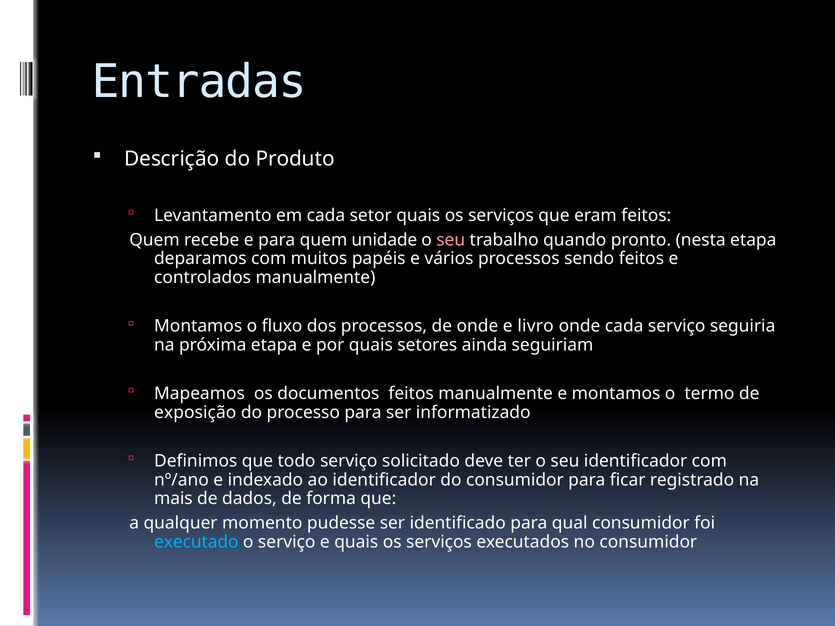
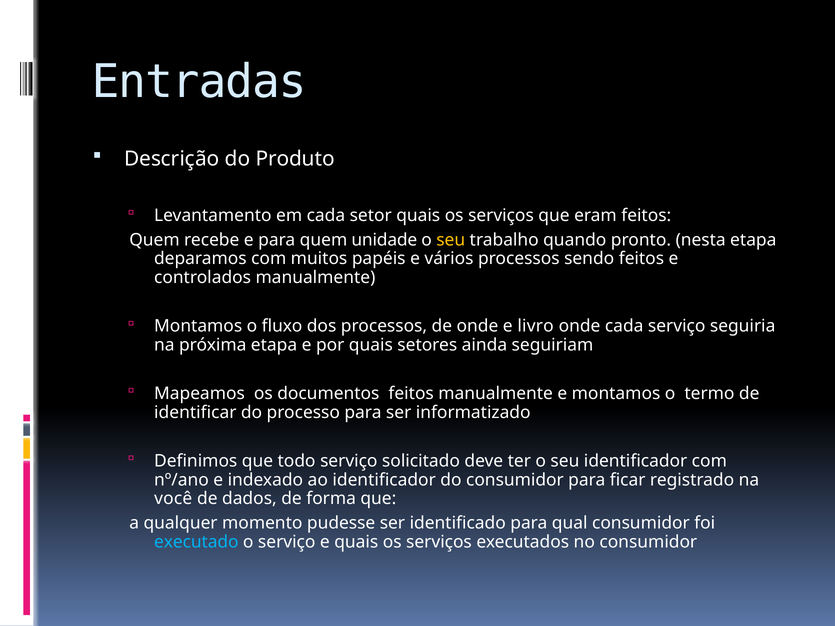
seu colour: pink -> yellow (451, 240)
exposição: exposição -> identificar (195, 413)
mais: mais -> você (173, 499)
